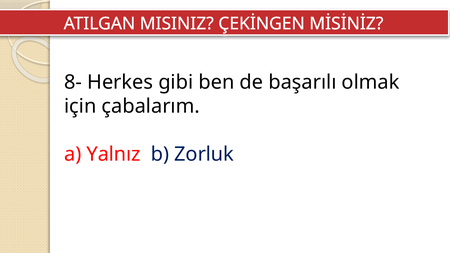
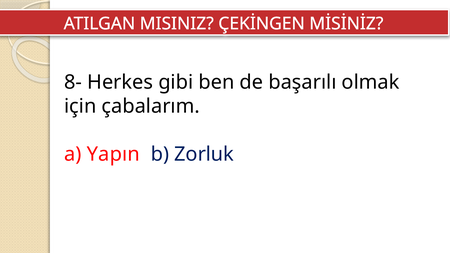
Yalnız: Yalnız -> Yapın (113, 154)
